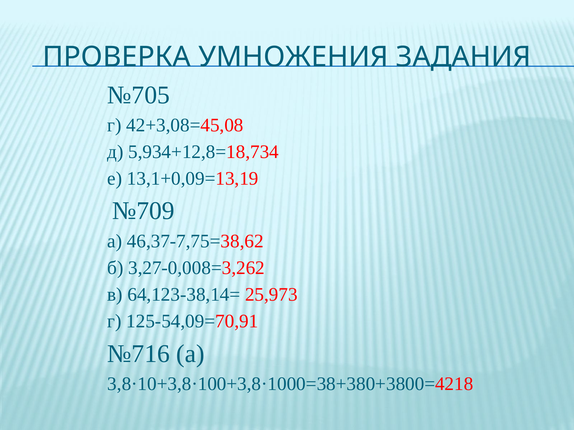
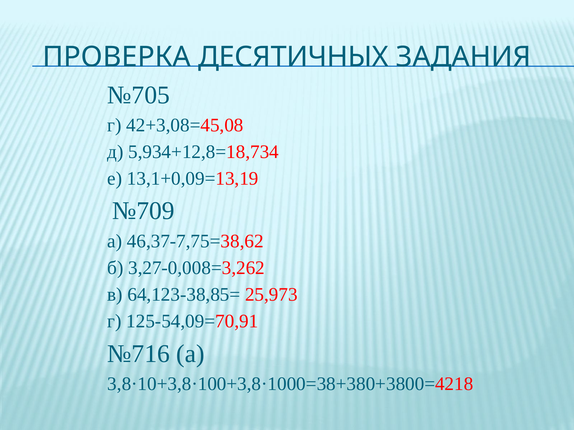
УМНОЖЕНИЯ: УМНОЖЕНИЯ -> ДЕСЯТИЧНЫХ (294, 57)
64,123-38,14=: 64,123-38,14= -> 64,123-38,85= (184, 295)
